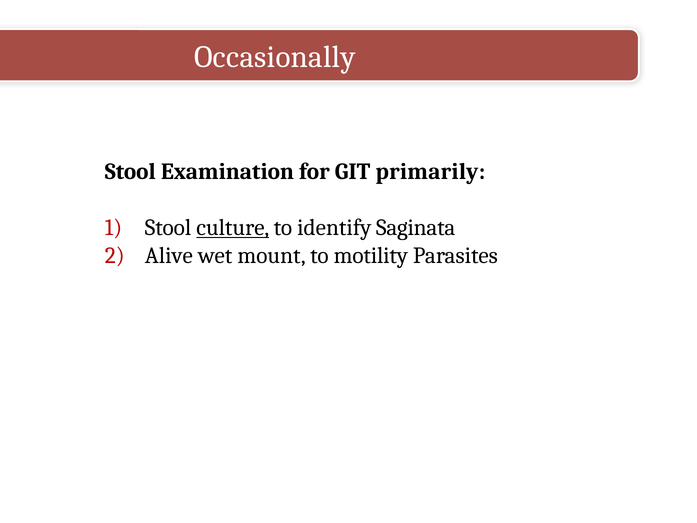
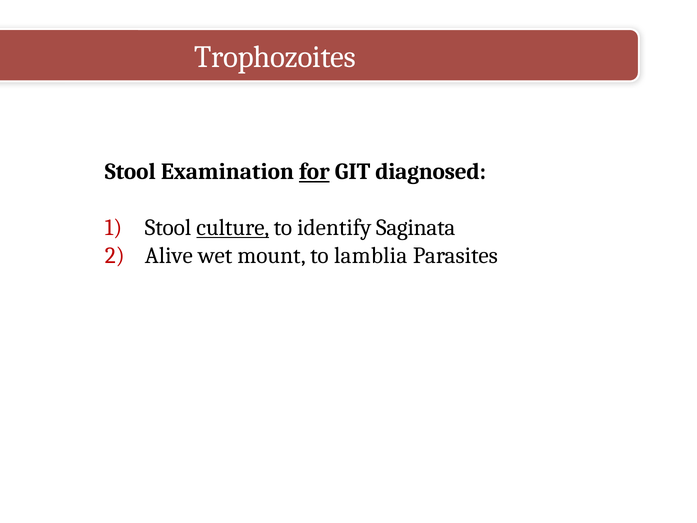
Occasionally: Occasionally -> Trophozoites (275, 57)
for underline: none -> present (314, 172)
primarily: primarily -> diagnosed (431, 172)
motility: motility -> lamblia (371, 255)
